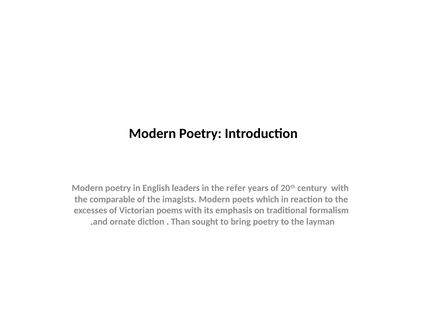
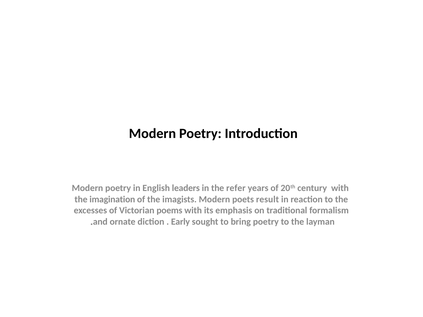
comparable: comparable -> imagination (112, 199)
which: which -> result (267, 199)
Than: Than -> Early (180, 222)
